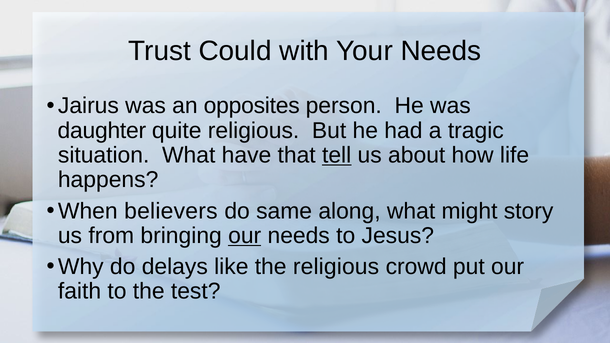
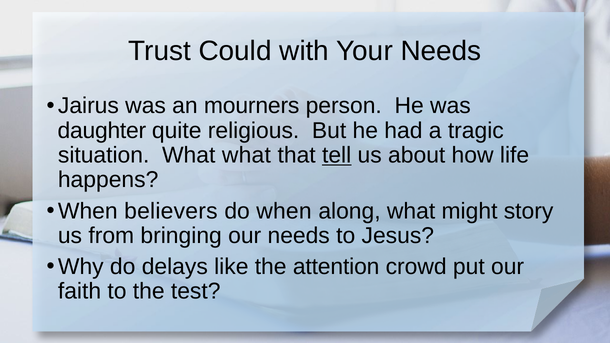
opposites: opposites -> mourners (252, 106)
What have: have -> what (246, 155)
do same: same -> when (284, 211)
our underline: present -> none (245, 236)
the religious: religious -> attention (336, 267)
